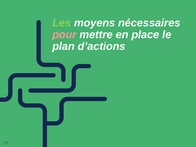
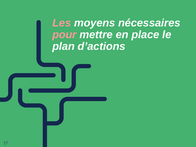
Les colour: light green -> pink (62, 23)
